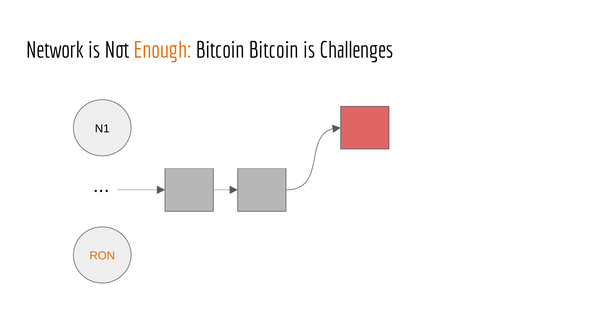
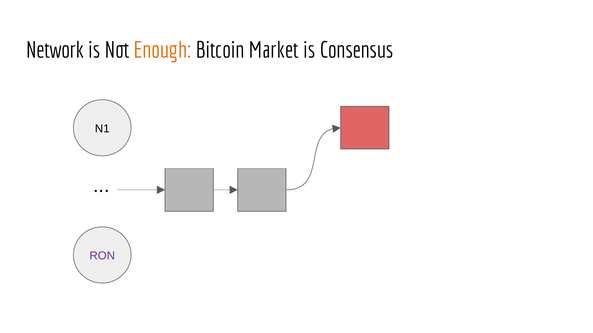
Bitcoin Bitcoin: Bitcoin -> Market (274, 50)
Challenges: Challenges -> Consensus (357, 50)
RON colour: orange -> purple (102, 256)
